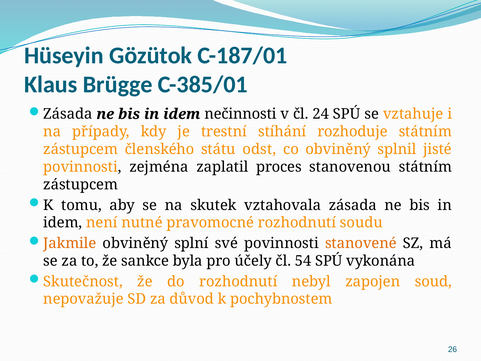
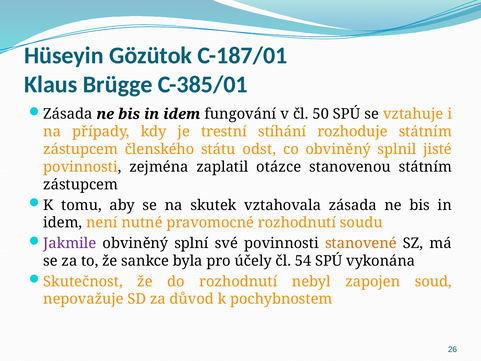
nečinnosti: nečinnosti -> fungování (240, 114)
24: 24 -> 50 (321, 114)
proces: proces -> otázce (279, 167)
Jakmile colour: orange -> purple (70, 243)
